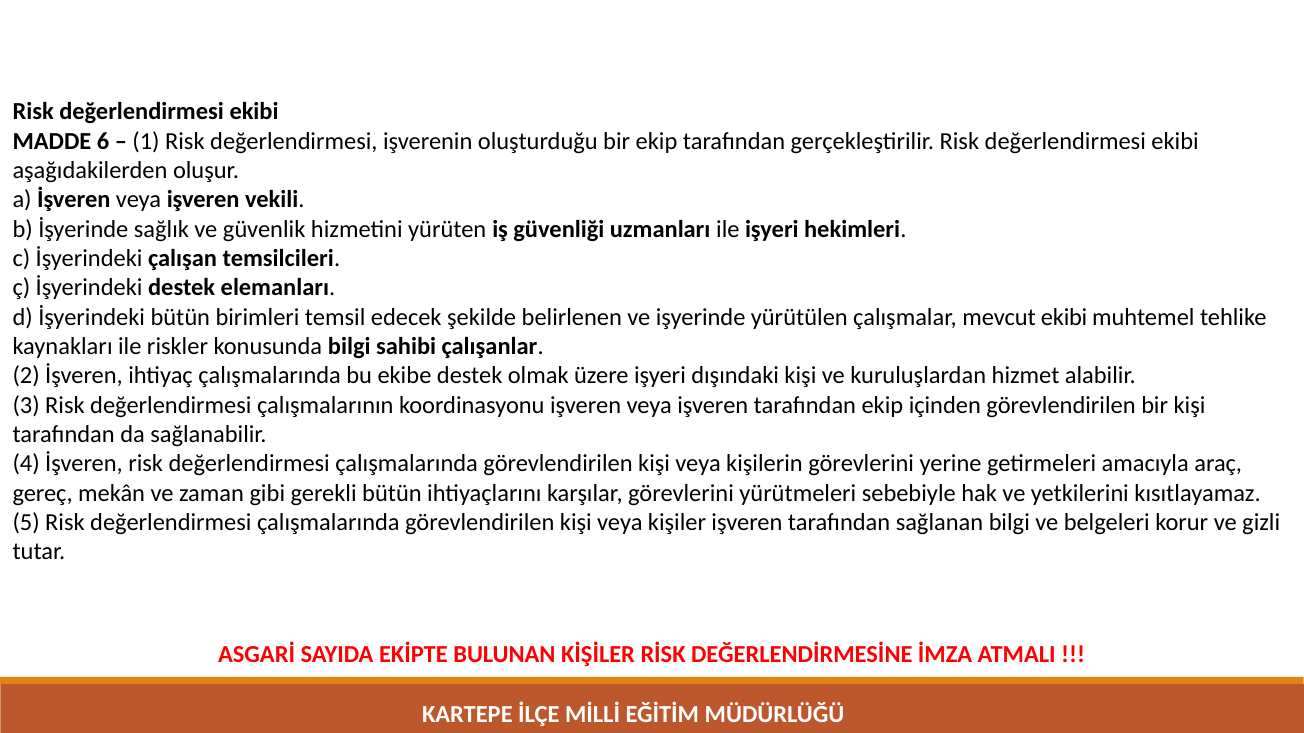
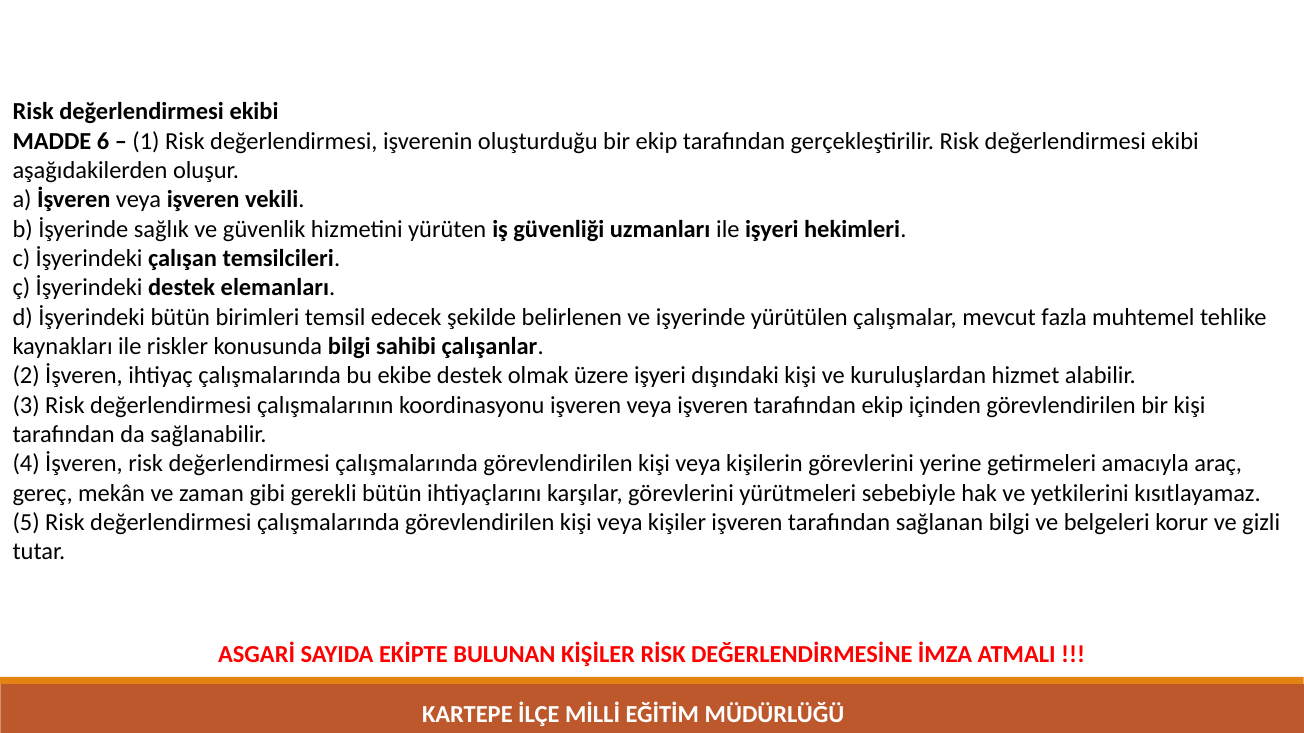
mevcut ekibi: ekibi -> fazla (1064, 317)
